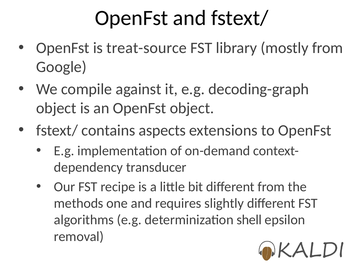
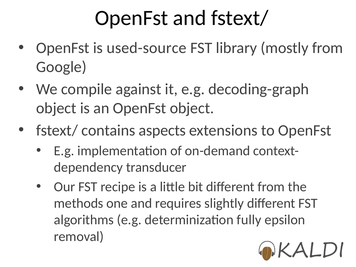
treat-source: treat-source -> used-source (147, 48)
shell: shell -> fully (249, 220)
